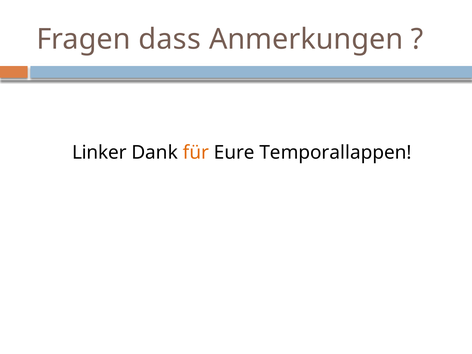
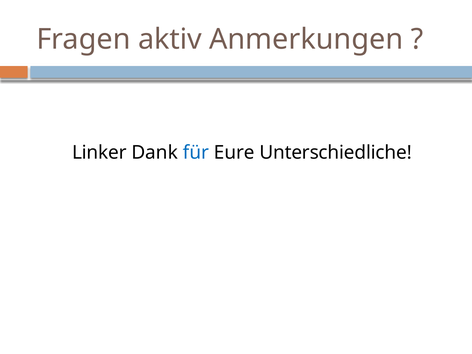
dass: dass -> aktiv (170, 39)
für colour: orange -> blue (196, 153)
Temporallappen: Temporallappen -> Unterschiedliche (336, 153)
